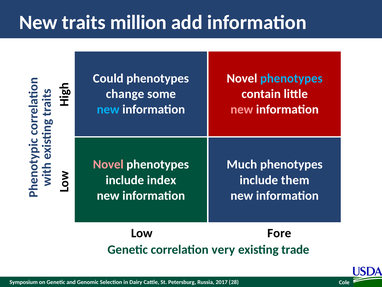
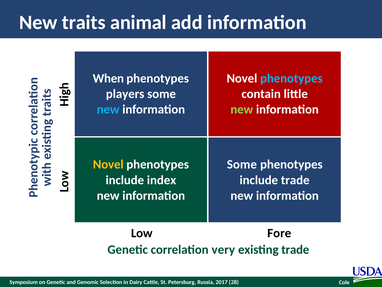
million: million -> animal (138, 22)
Could: Could -> When (108, 78)
change: change -> players (125, 94)
new colour: pink -> light green (242, 109)
Novel colour: pink -> yellow (108, 164)
Much: Much -> Some (242, 164)
include them: them -> trade (295, 180)
